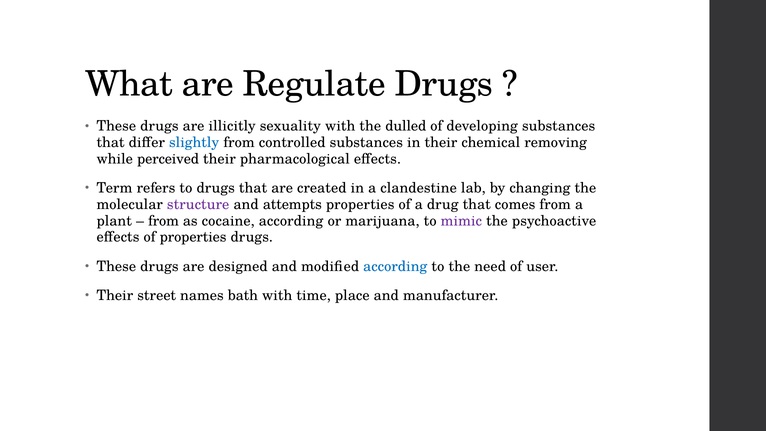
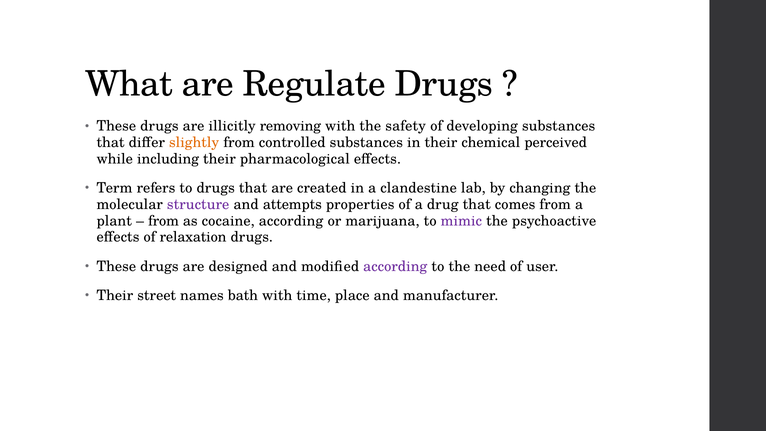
sexuality: sexuality -> removing (290, 126)
dulled: dulled -> safety (406, 126)
slightly colour: blue -> orange (194, 143)
removing: removing -> perceived (556, 143)
perceived: perceived -> including (168, 159)
of properties: properties -> relaxation (193, 237)
according colour: blue -> purple (395, 266)
